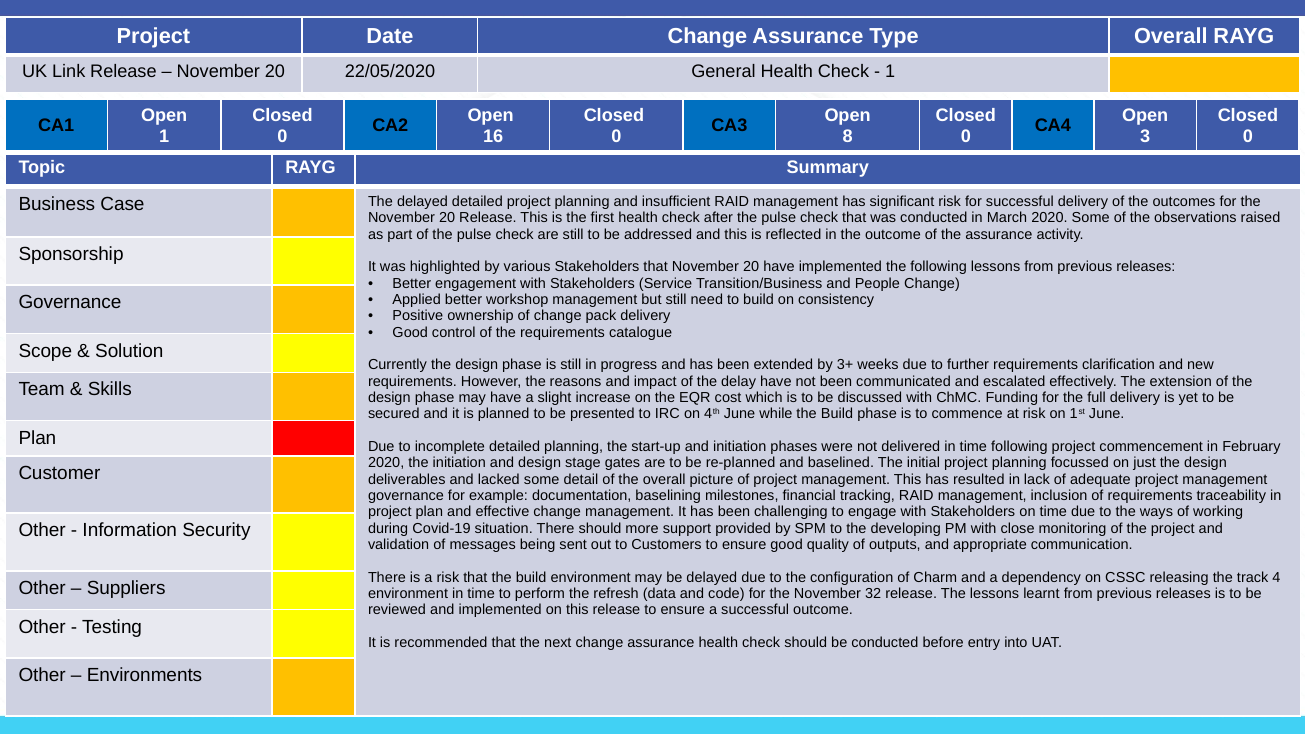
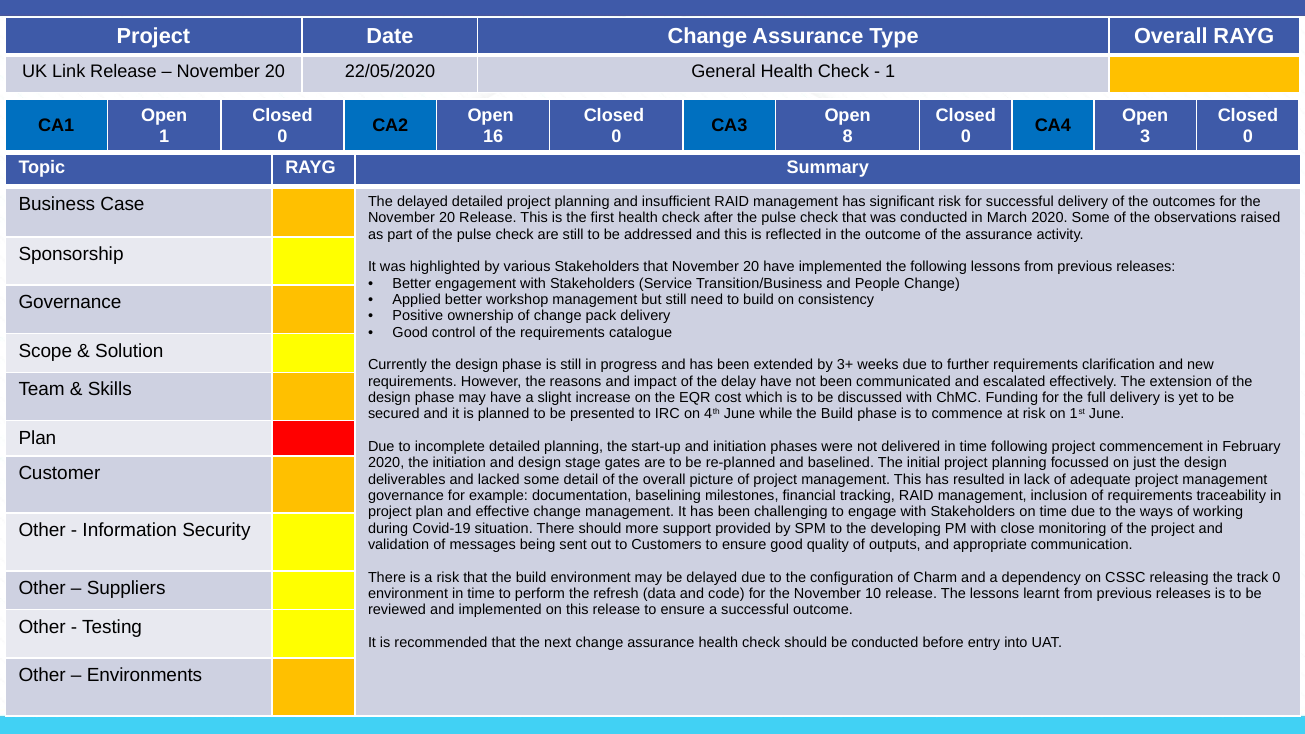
track 4: 4 -> 0 (1277, 577)
32: 32 -> 10 (873, 594)
